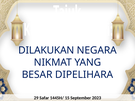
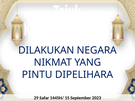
BESAR: BESAR -> PINTU (37, 75)
